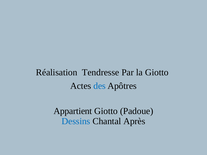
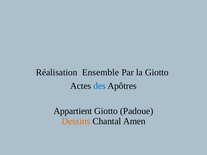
Tendresse: Tendresse -> Ensemble (101, 72)
Dessins colour: blue -> orange (76, 121)
Après: Après -> Amen (134, 121)
